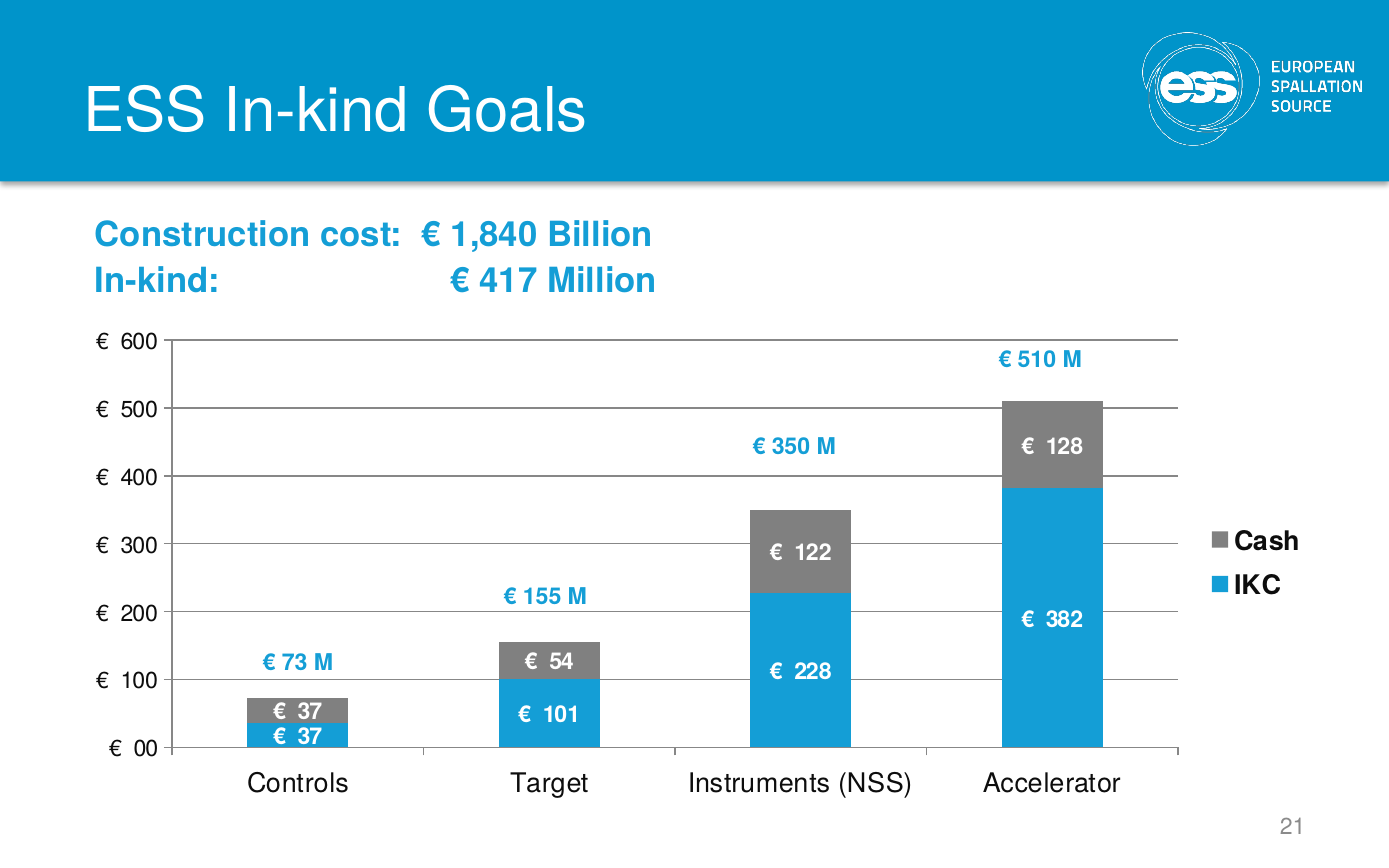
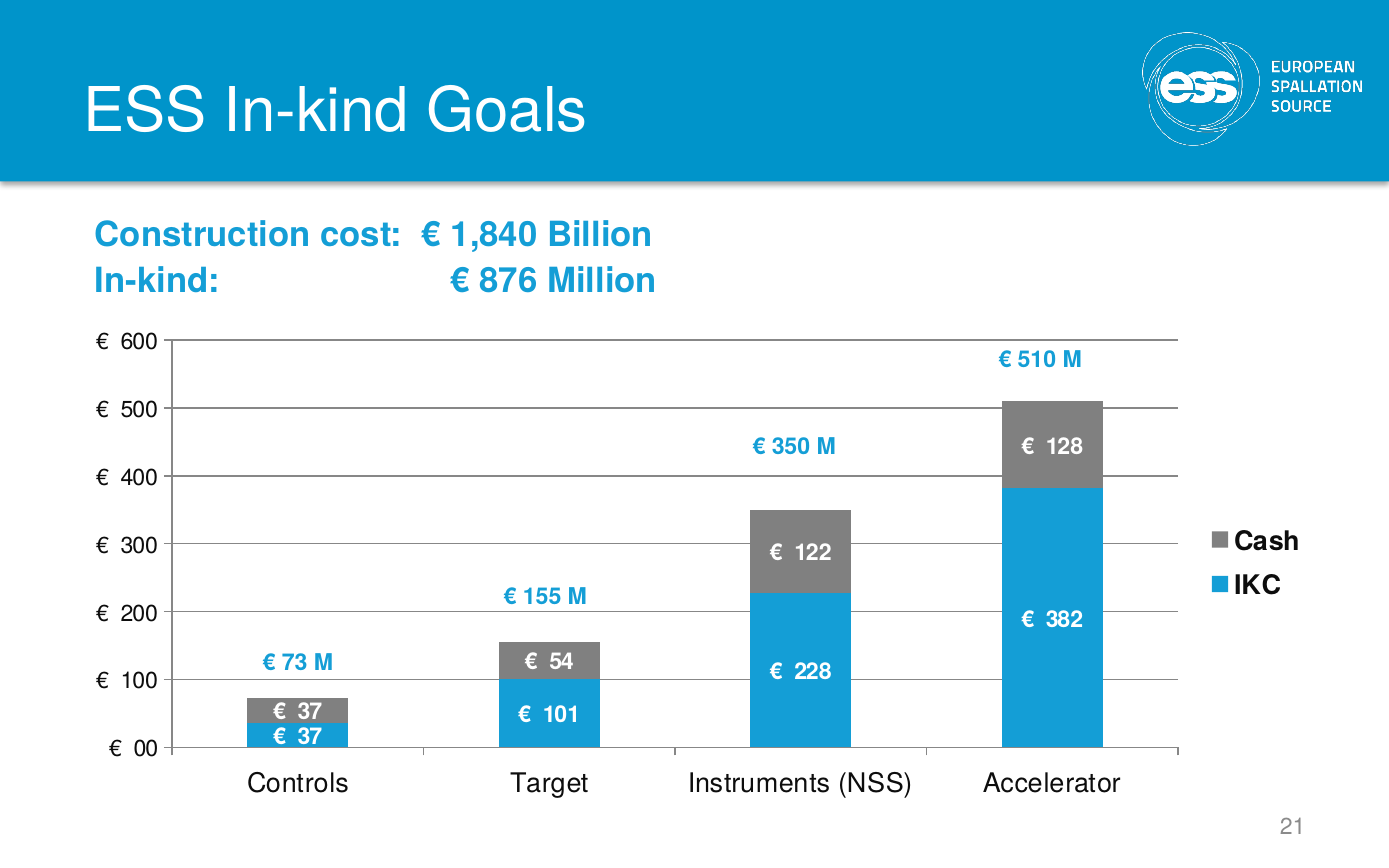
417: 417 -> 876 (509, 281)
